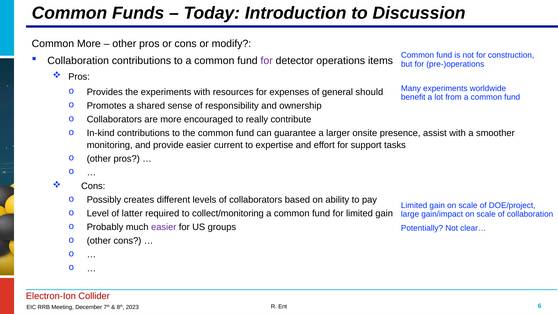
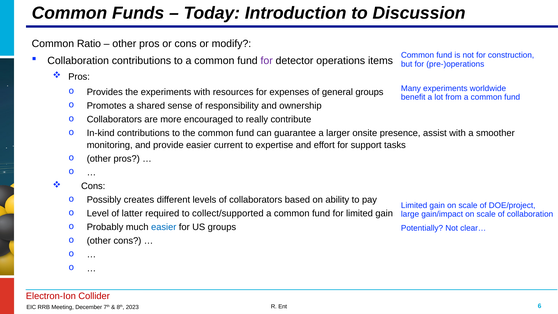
Common More: More -> Ratio (89, 44)
general should: should -> groups (369, 92)
collect/monitoring: collect/monitoring -> collect/supported (228, 213)
easier colour: purple -> blue (164, 227)
